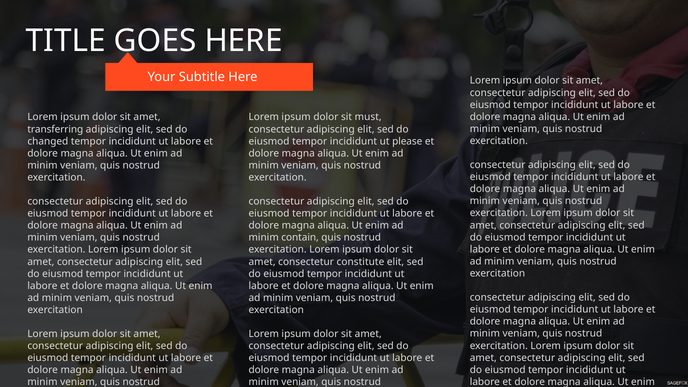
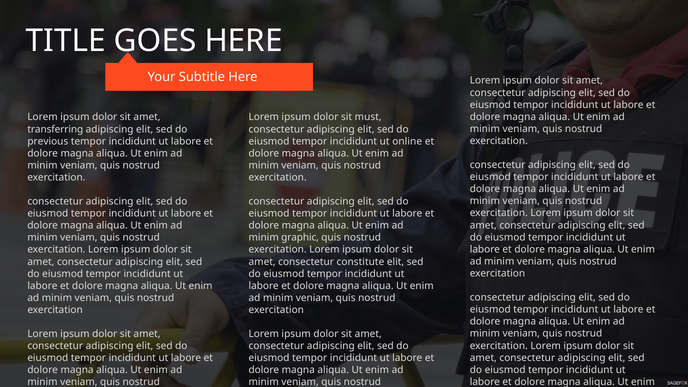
changed: changed -> previous (48, 141)
please: please -> online (407, 141)
contain: contain -> graphic (300, 238)
